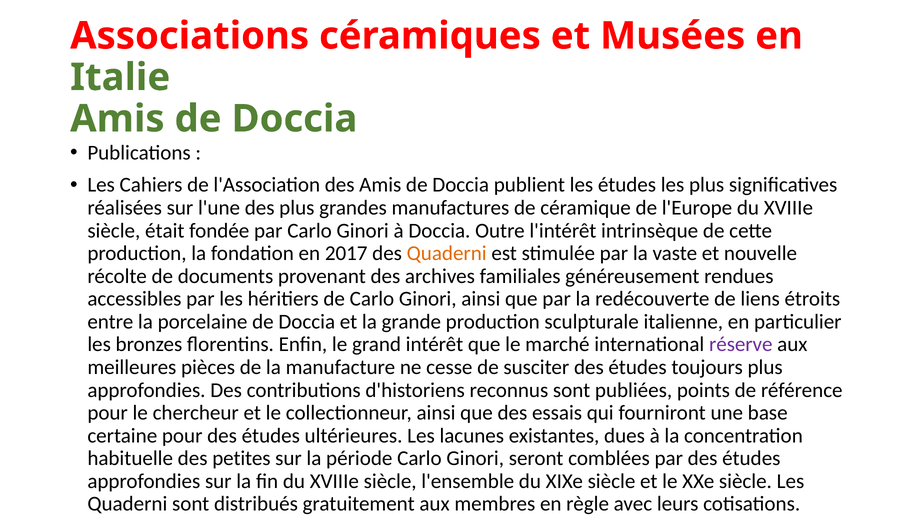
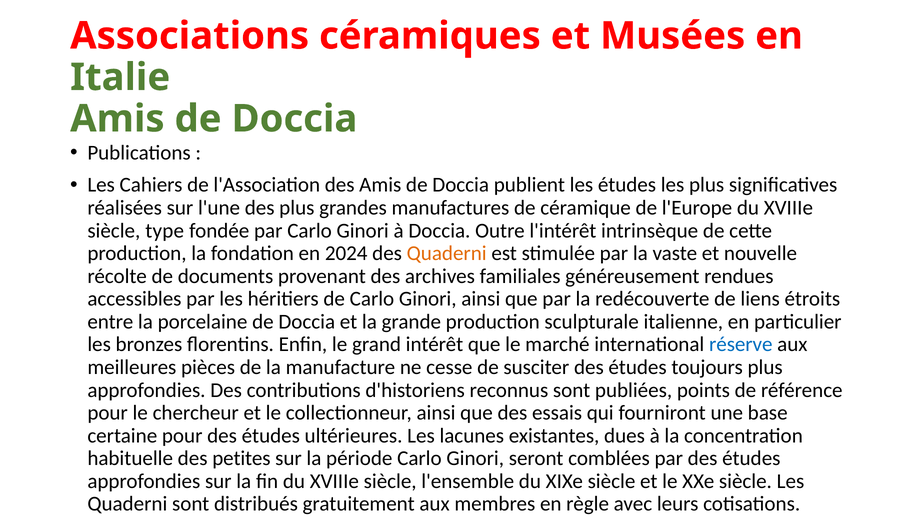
était: était -> type (165, 230)
2017: 2017 -> 2024 (346, 253)
réserve colour: purple -> blue (741, 344)
